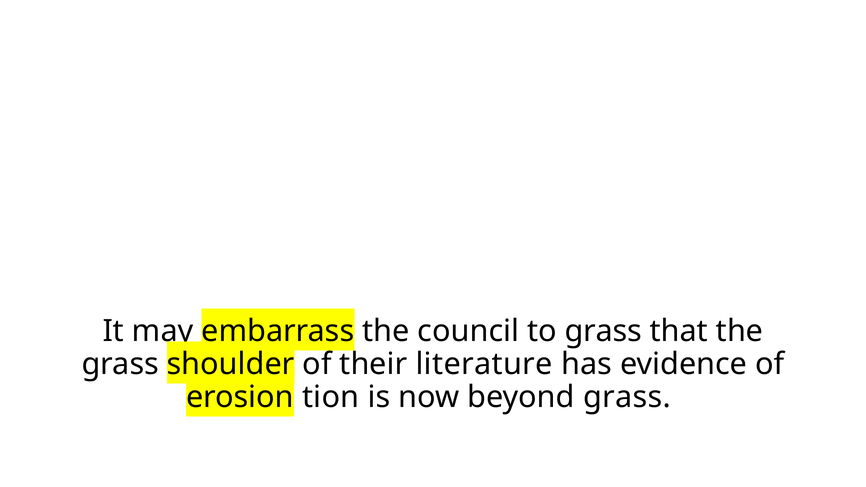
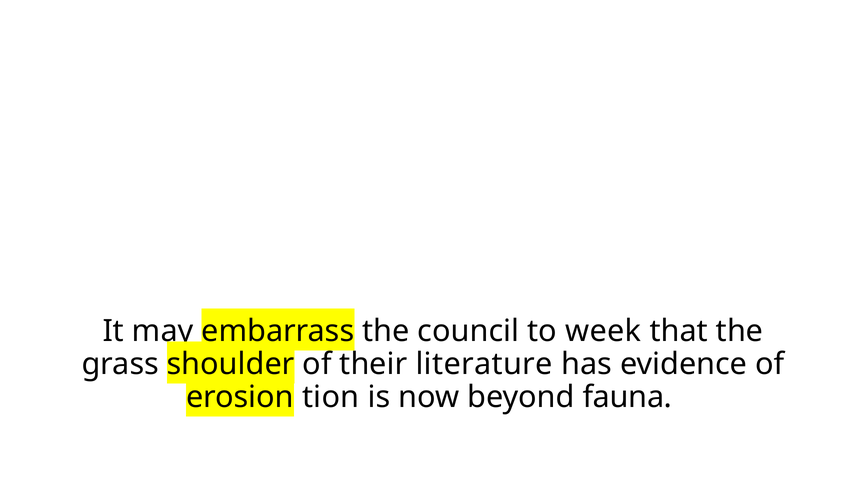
to grass: grass -> week (603, 331)
beyond grass: grass -> fauna (627, 397)
